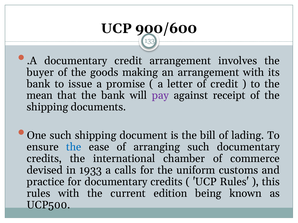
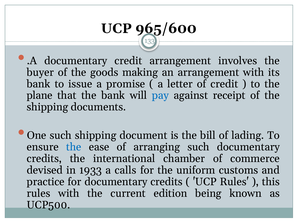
900/600: 900/600 -> 965/600 (166, 29)
mean: mean -> plane (40, 96)
pay colour: purple -> blue (160, 96)
